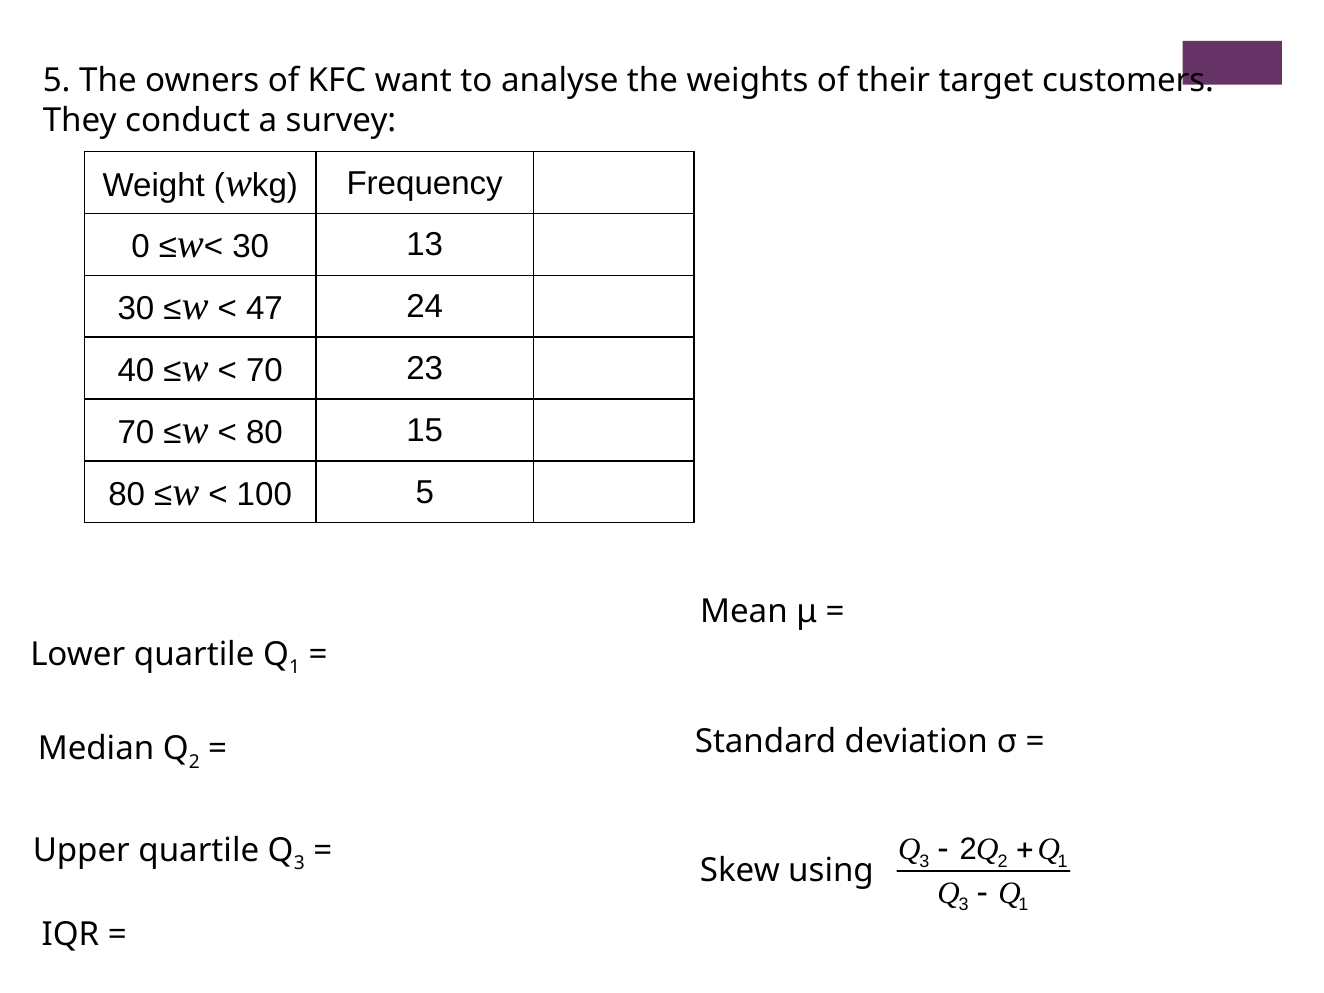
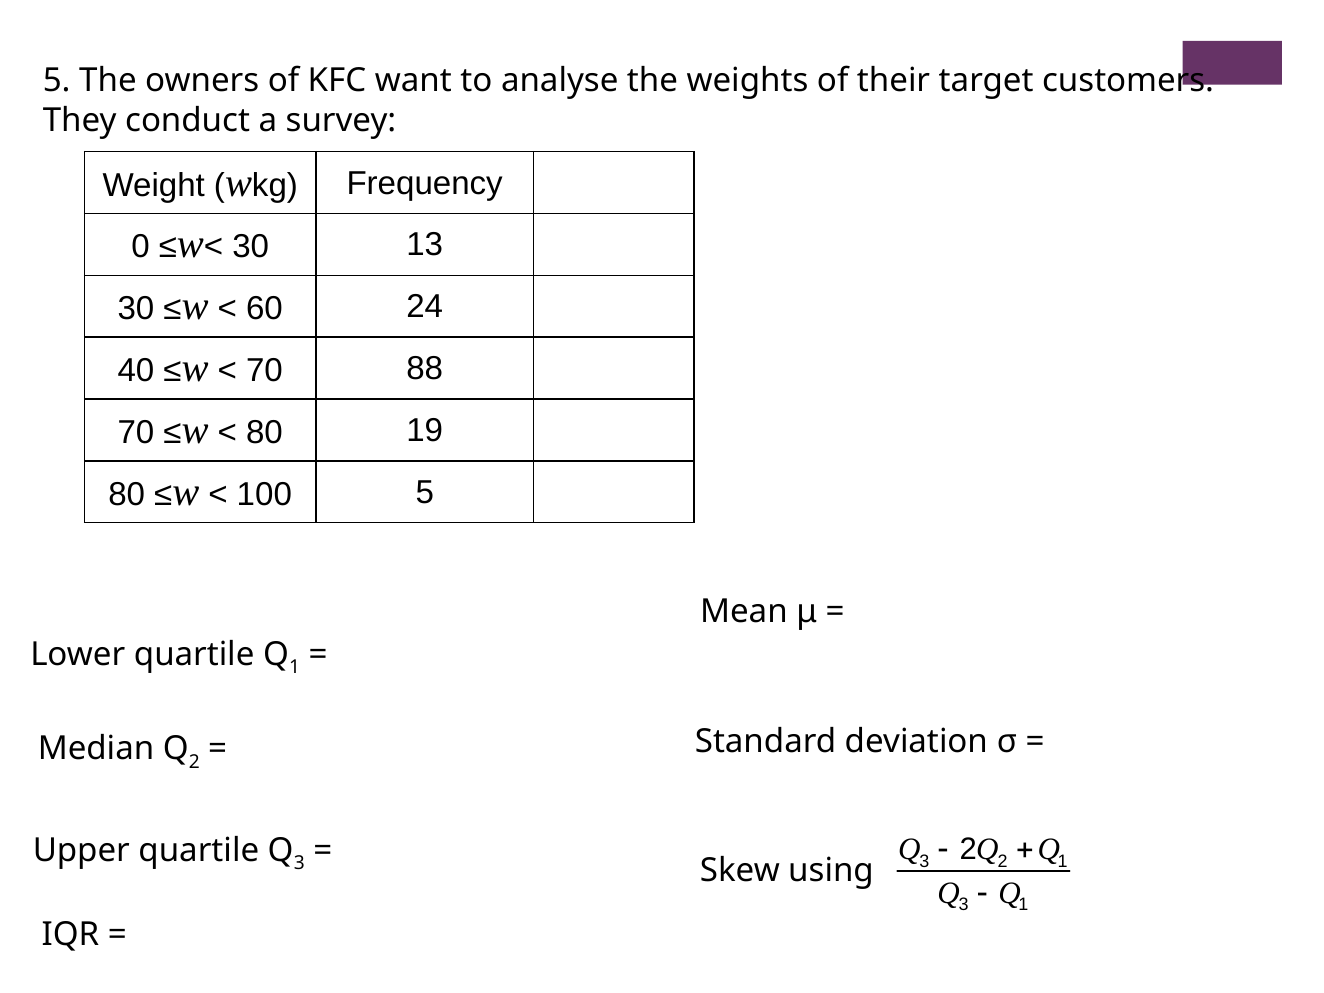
47: 47 -> 60 (264, 309)
23: 23 -> 88 (425, 369)
15: 15 -> 19 (425, 430)
